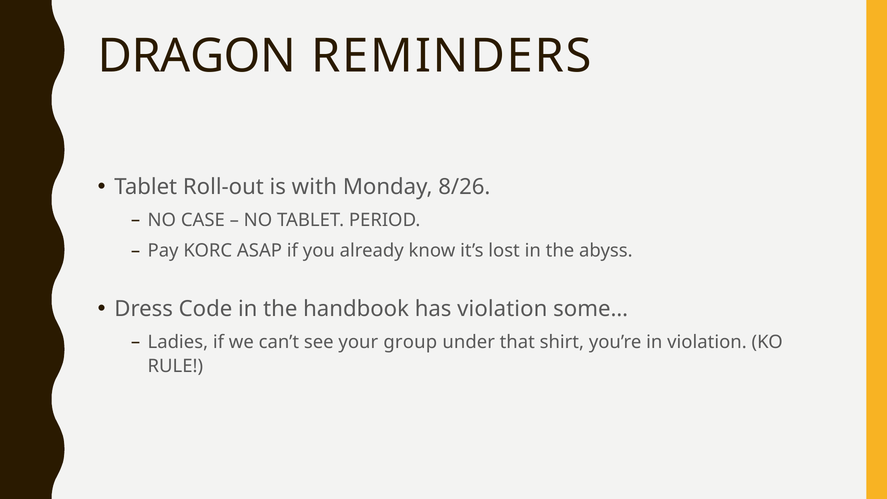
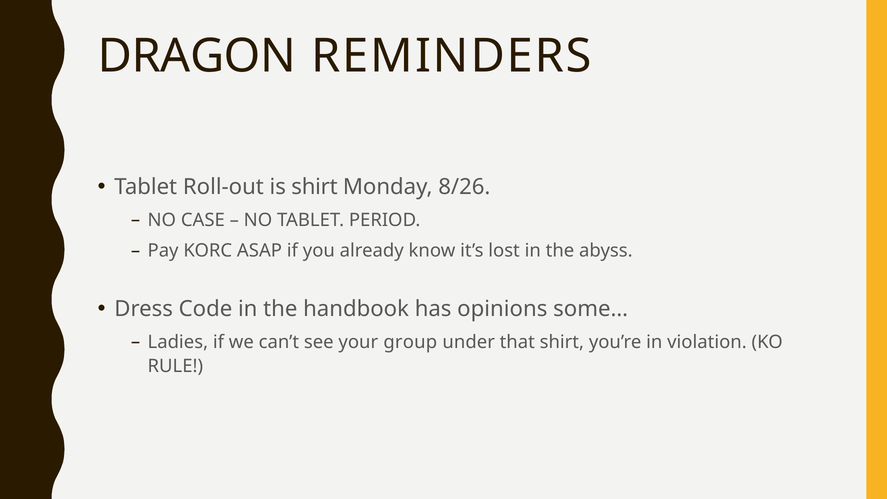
is with: with -> shirt (315, 187)
has violation: violation -> opinions (502, 309)
